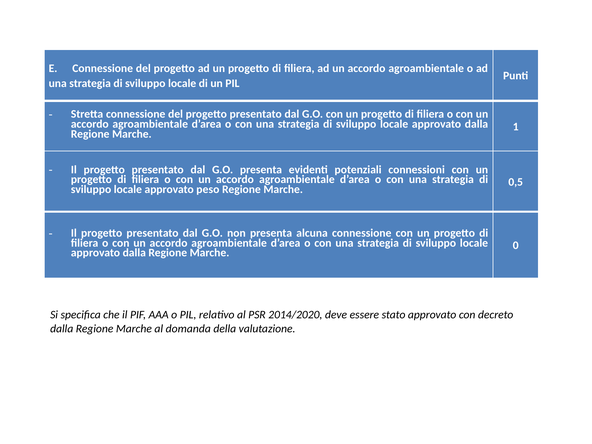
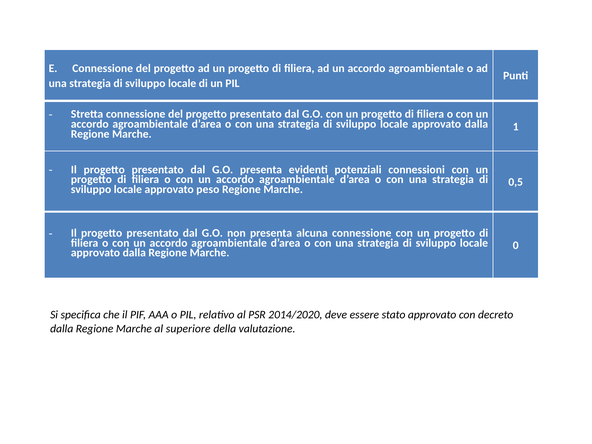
domanda: domanda -> superiore (188, 329)
